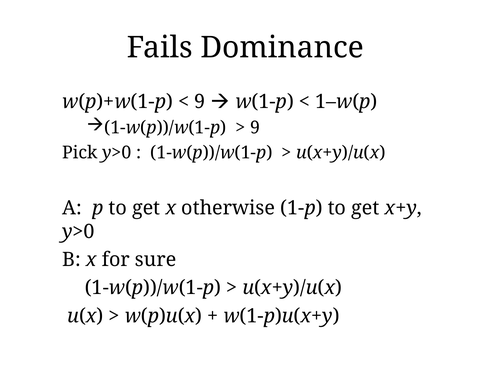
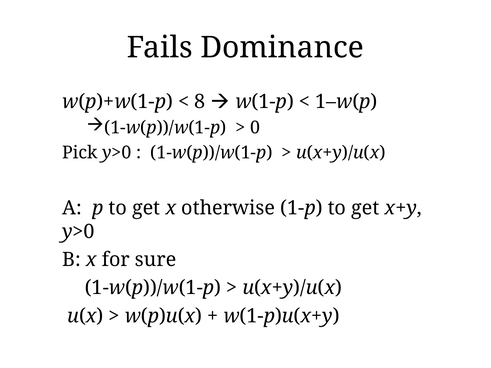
9: 9 -> 8 (200, 102)
9: 9 -> 0 (255, 128)
